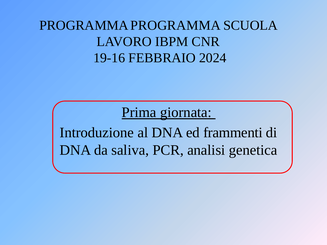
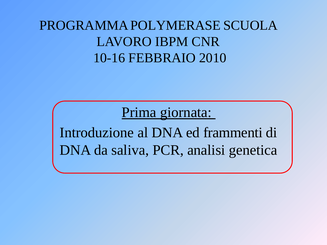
PROGRAMMA PROGRAMMA: PROGRAMMA -> POLYMERASE (176, 25)
19-16: 19-16 -> 10-16 (109, 58)
2024: 2024 -> 2010 (213, 58)
